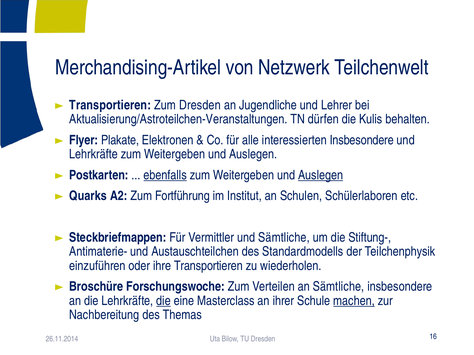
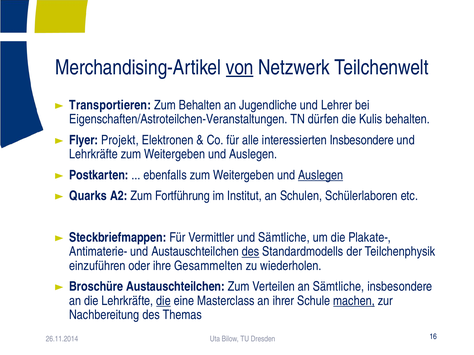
von underline: none -> present (240, 67)
Zum Dresden: Dresden -> Behalten (200, 105)
Aktualisierung/Astroteilchen-Veranstaltungen: Aktualisierung/Astroteilchen-Veranstaltungen -> Eigenschaften/Astroteilchen-Veranstaltungen (178, 119)
Plakate: Plakate -> Projekt (120, 140)
ebenfalls underline: present -> none (165, 175)
Stiftung-: Stiftung- -> Plakate- (370, 238)
des underline: none -> present (251, 252)
ihre Transportieren: Transportieren -> Gesammelten (208, 266)
Broschüre Forschungswoche: Forschungswoche -> Austauschteilchen (175, 287)
